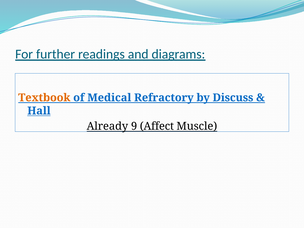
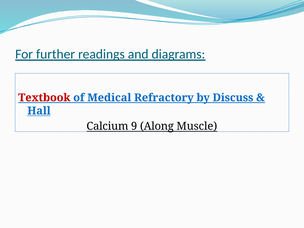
Textbook colour: orange -> red (44, 98)
Already: Already -> Calcium (107, 126)
Affect: Affect -> Along (157, 126)
